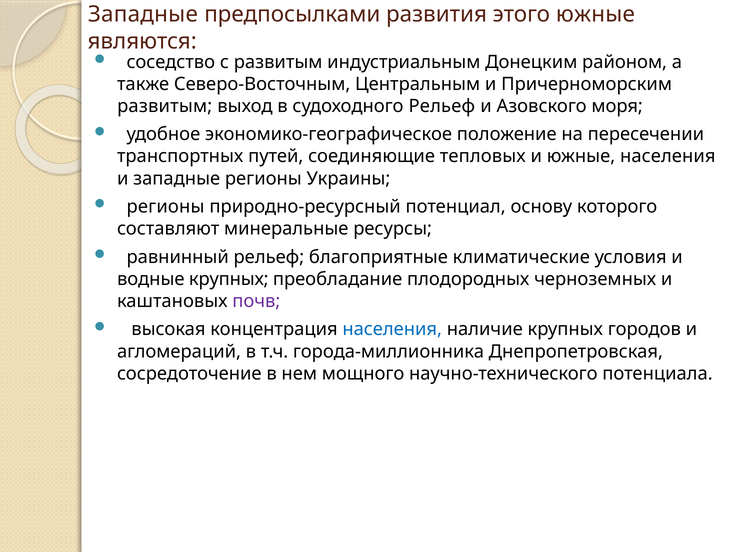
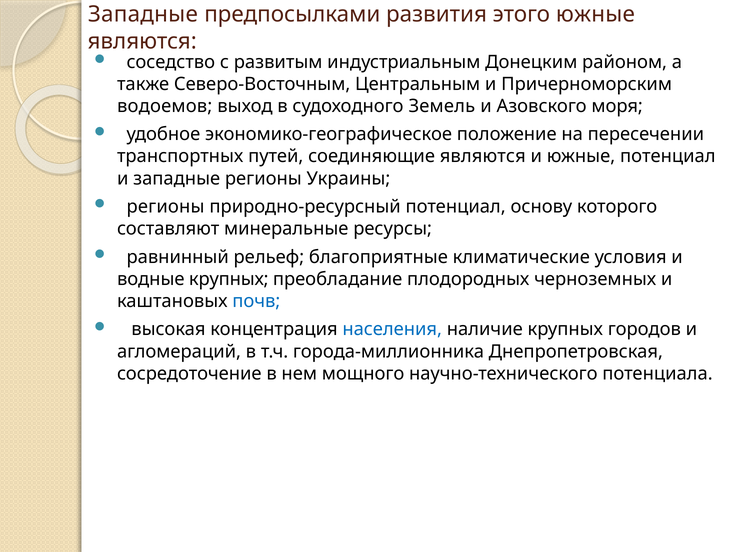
развитым: развитым -> водоемов (165, 106)
судоходного Рельеф: Рельеф -> Земель (442, 106)
соединяющие тепловых: тепловых -> являются (483, 156)
южные населения: населения -> потенциал (668, 156)
почв colour: purple -> blue (256, 301)
